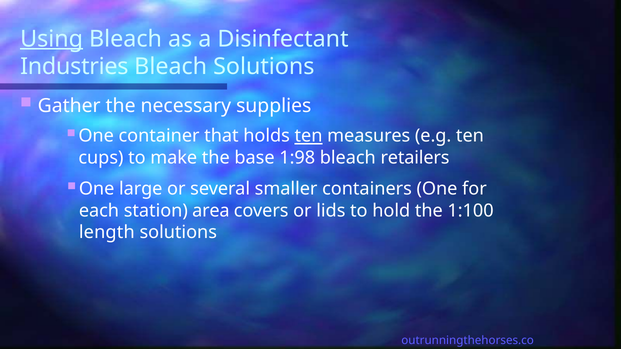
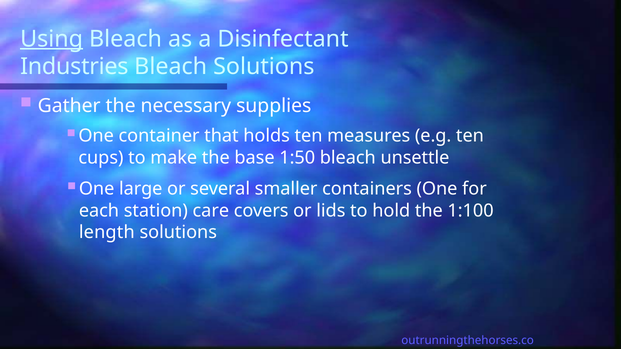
ten underline: present -> none (309, 136)
1:98: 1:98 -> 1:50 (297, 158)
retailers: retailers -> unsettle (415, 158)
area: area -> care (211, 211)
